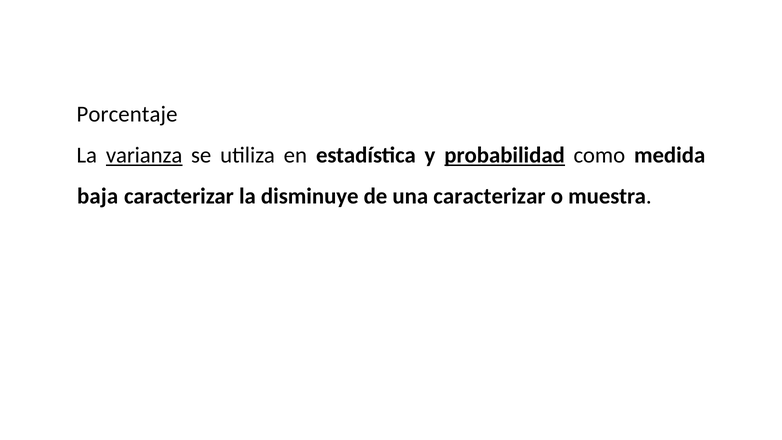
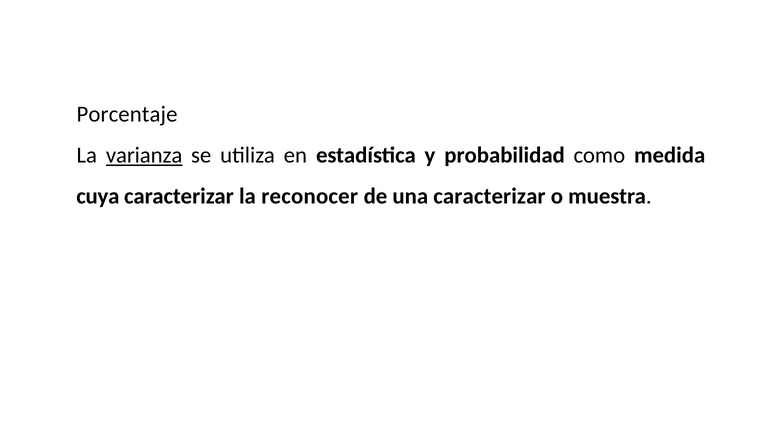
probabilidad underline: present -> none (505, 155)
baja: baja -> cuya (98, 196)
disminuye: disminuye -> reconocer (310, 196)
